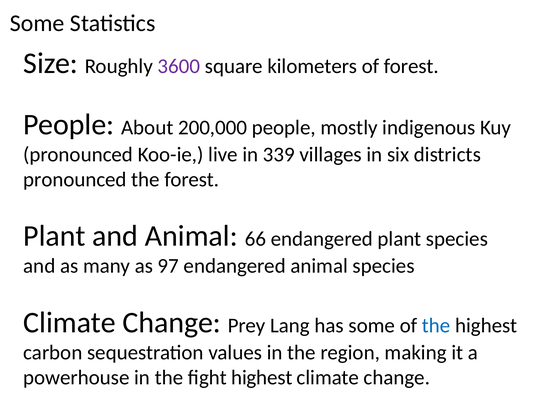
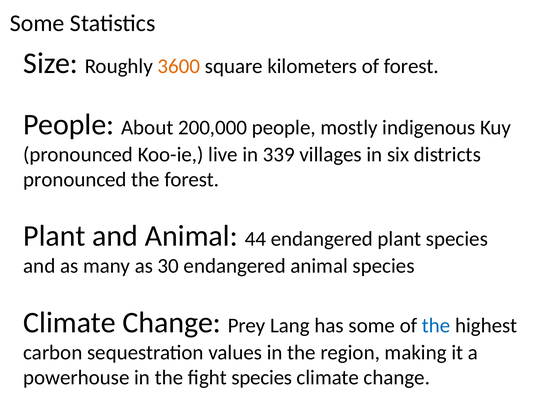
3600 colour: purple -> orange (179, 66)
66: 66 -> 44 (255, 239)
97: 97 -> 30 (168, 266)
fight highest: highest -> species (262, 378)
